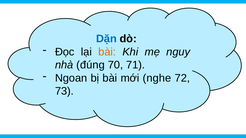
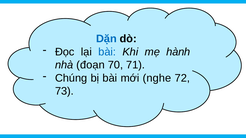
bài colour: orange -> blue (107, 52)
nguy: nguy -> hành (178, 52)
đúng: đúng -> đoạn (91, 65)
Ngoan: Ngoan -> Chúng (71, 78)
